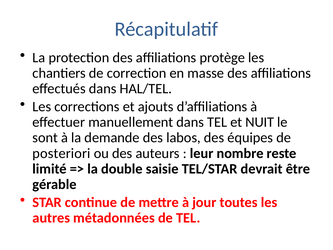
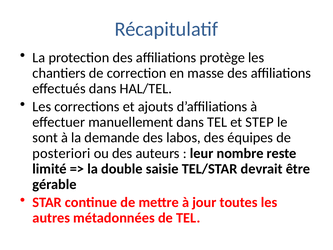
NUIT: NUIT -> STEP (260, 122)
